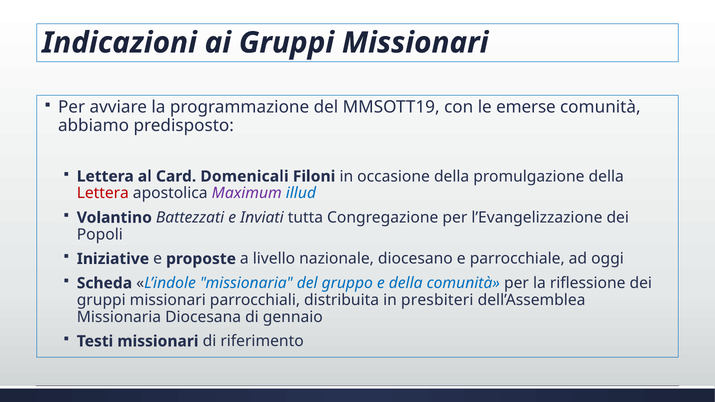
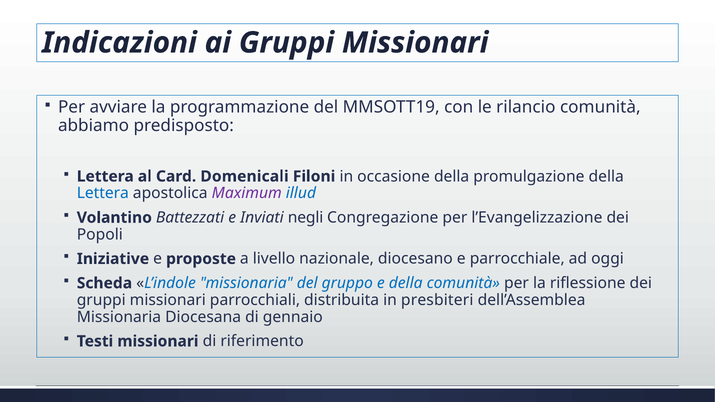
emerse: emerse -> rilancio (526, 107)
Lettera colour: red -> blue (103, 193)
tutta: tutta -> negli (306, 218)
